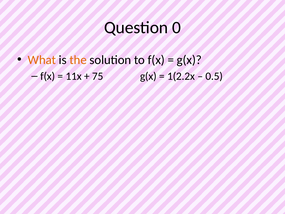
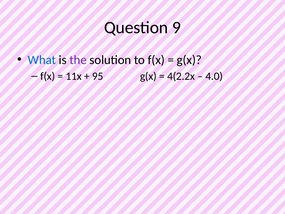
0: 0 -> 9 (176, 28)
What colour: orange -> blue (42, 60)
the colour: orange -> purple (78, 60)
75: 75 -> 95 (98, 76)
1(2.2x: 1(2.2x -> 4(2.2x (181, 76)
0.5: 0.5 -> 4.0 (214, 76)
